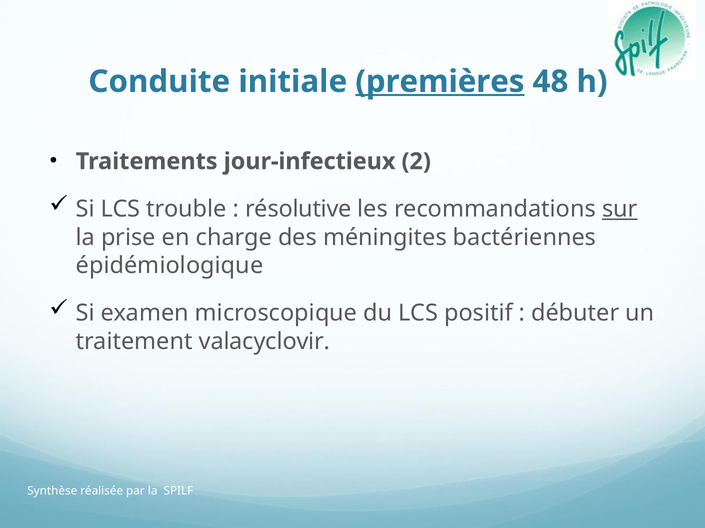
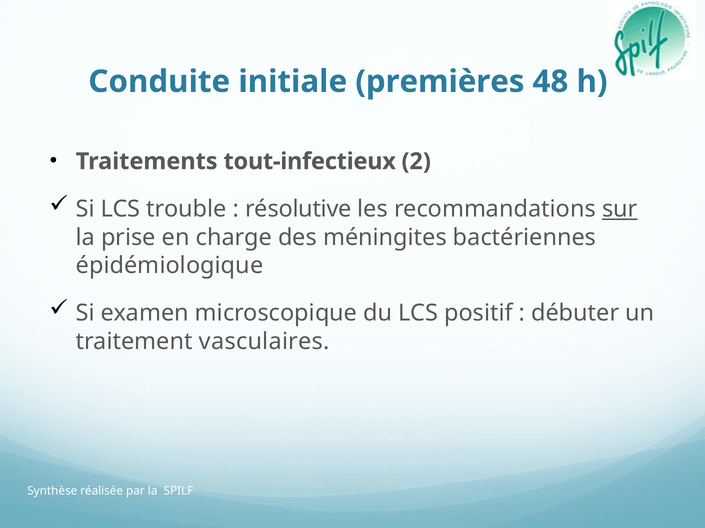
premières underline: present -> none (440, 82)
jour-infectieux: jour-infectieux -> tout-infectieux (310, 162)
valacyclovir: valacyclovir -> vasculaires (264, 342)
